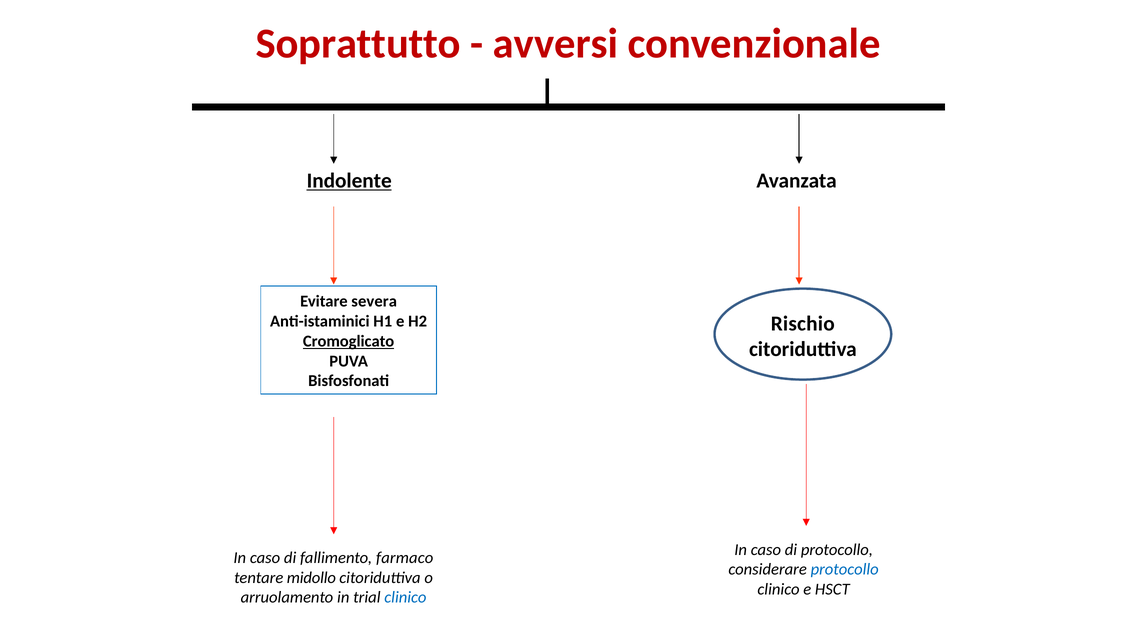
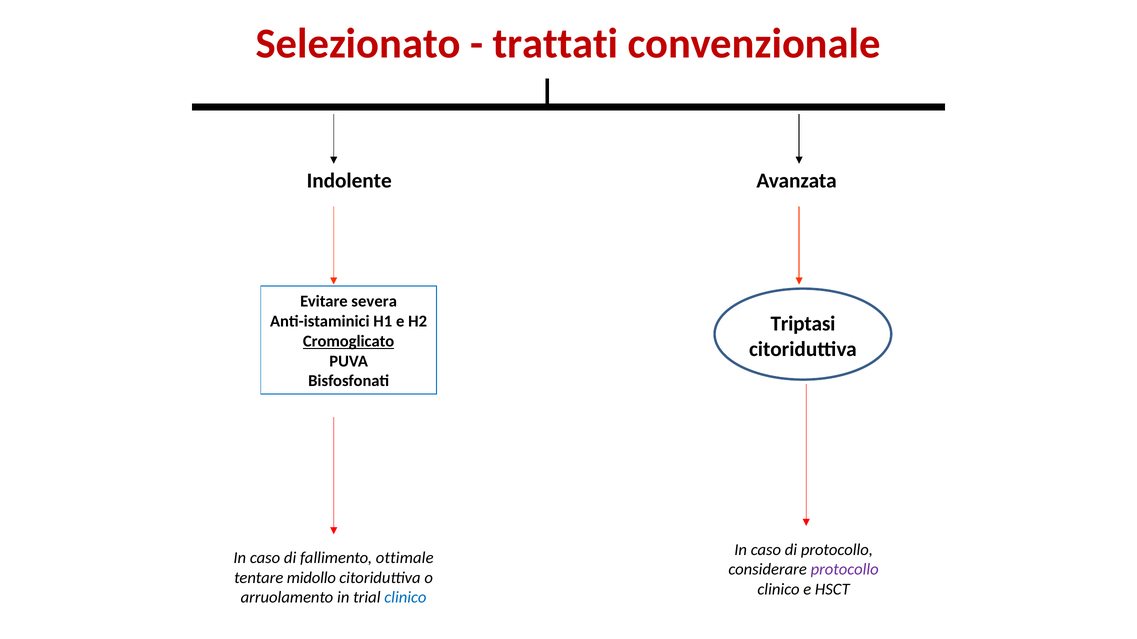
Soprattutto: Soprattutto -> Selezionato (358, 44)
avversi: avversi -> trattati (556, 44)
Indolente underline: present -> none (349, 181)
Rischio: Rischio -> Triptasi (803, 324)
farmaco: farmaco -> ottimale (405, 558)
protocollo colour: blue -> purple (845, 570)
